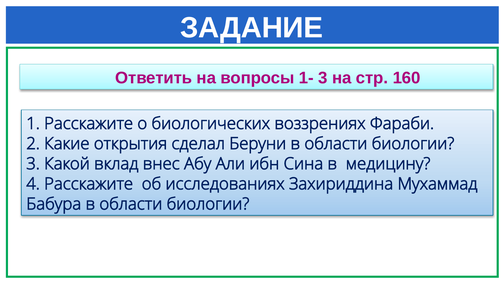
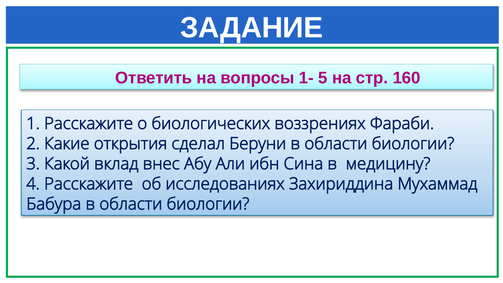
1- 3: 3 -> 5 (323, 78)
